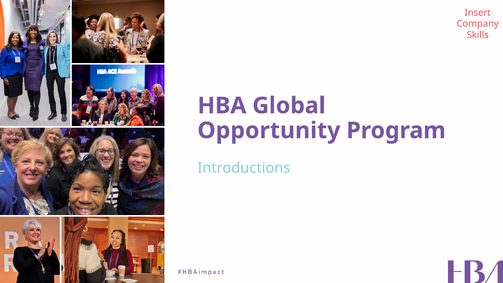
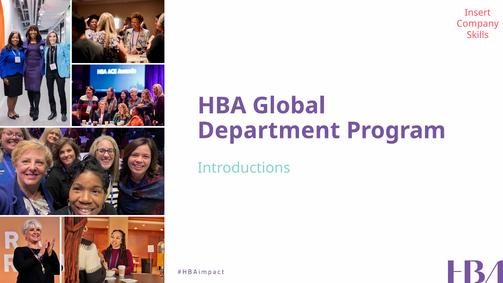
Opportunity: Opportunity -> Department (269, 131)
